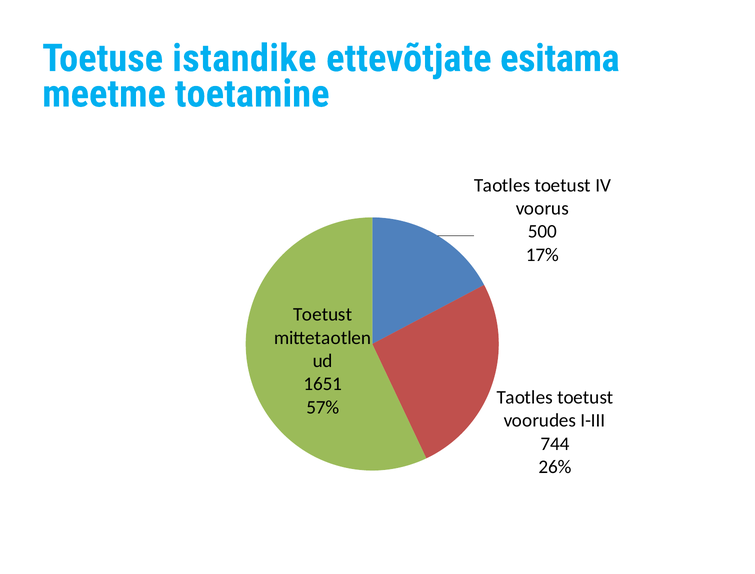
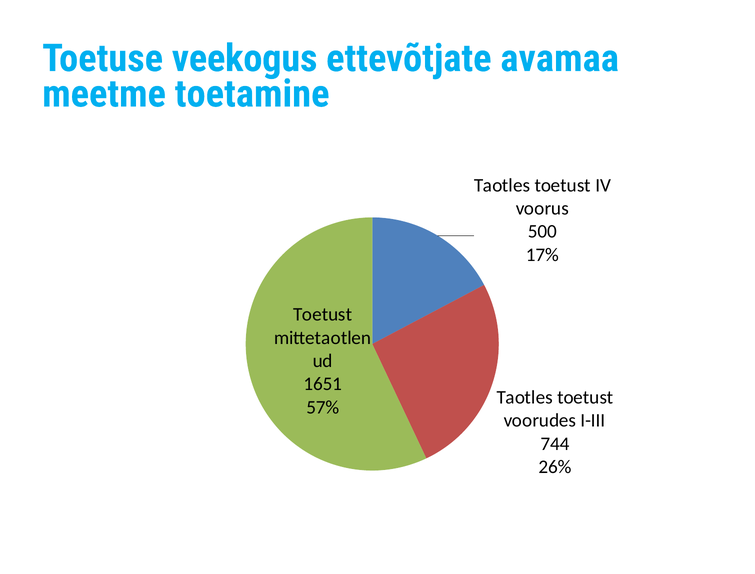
istandike: istandike -> veekogus (245, 58)
esitama: esitama -> avamaa (560, 58)
